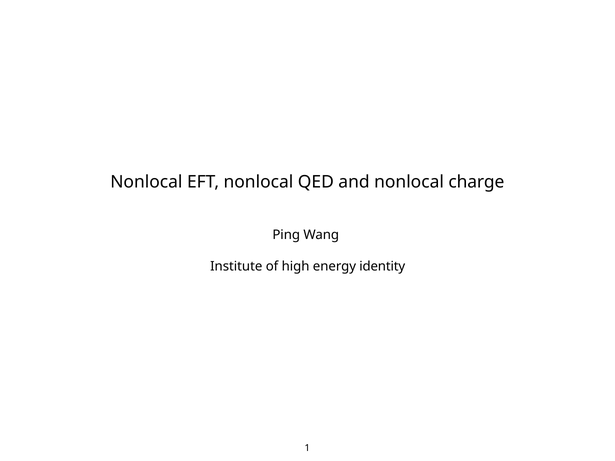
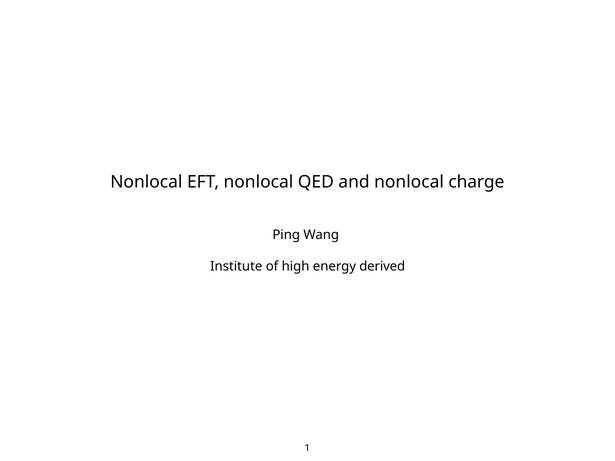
identity: identity -> derived (382, 266)
